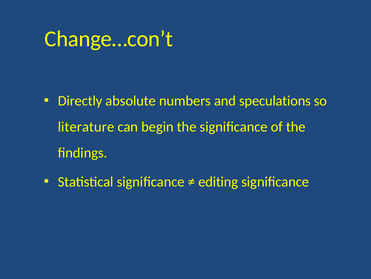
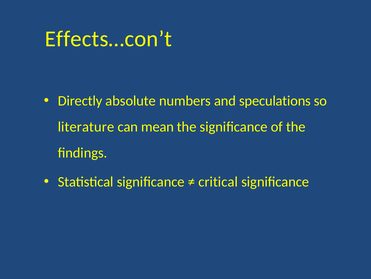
Change…con’t: Change…con’t -> Effects…con’t (108, 39)
begin: begin -> mean (158, 127)
editing: editing -> critical (218, 181)
